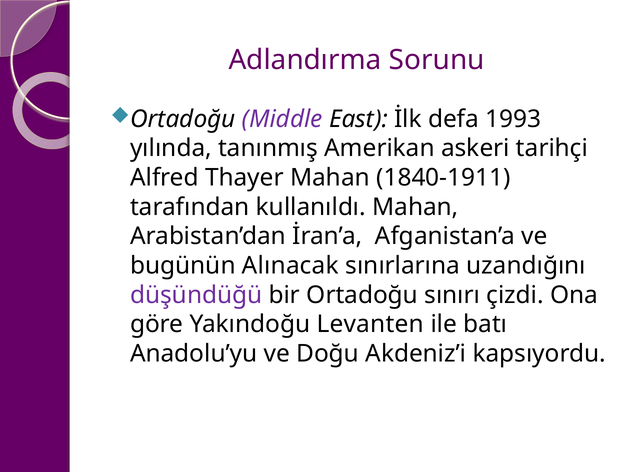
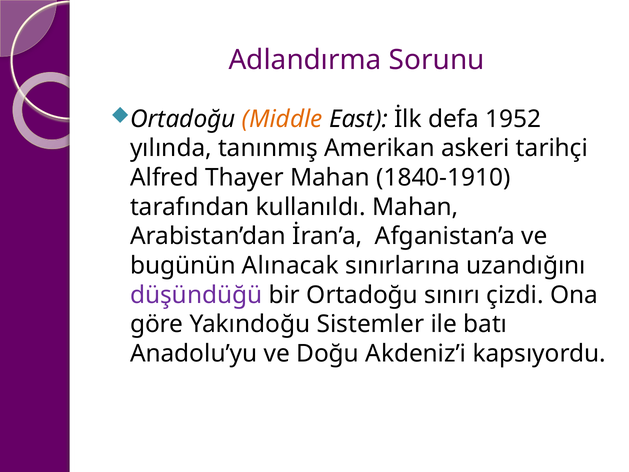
Middle colour: purple -> orange (282, 119)
1993: 1993 -> 1952 (513, 119)
1840-1911: 1840-1911 -> 1840-1910 (443, 178)
Levanten: Levanten -> Sistemler (370, 324)
